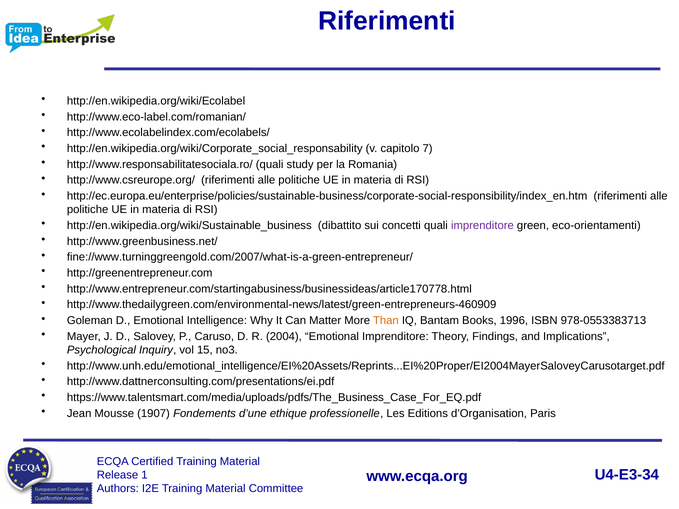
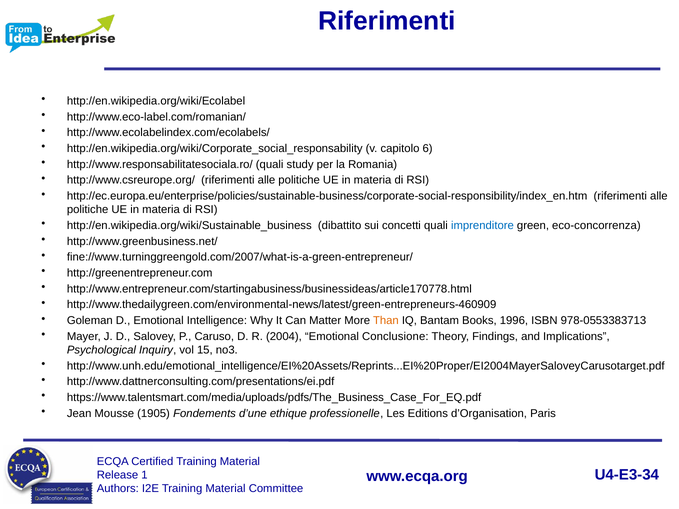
7: 7 -> 6 (428, 149)
imprenditore colour: purple -> blue (482, 226)
eco-orientamenti: eco-orientamenti -> eco-concorrenza (596, 226)
Emotional Imprenditore: Imprenditore -> Conclusione (395, 337)
1907: 1907 -> 1905 (154, 414)
